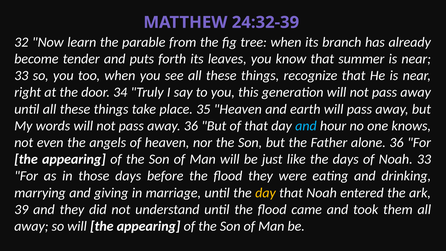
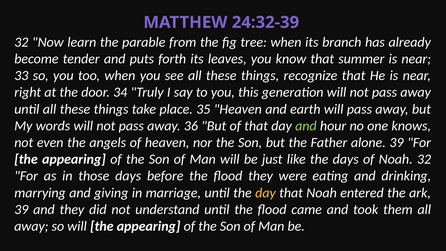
and colour: light blue -> light green (306, 126)
alone 36: 36 -> 39 (397, 143)
Noah 33: 33 -> 32 (424, 159)
